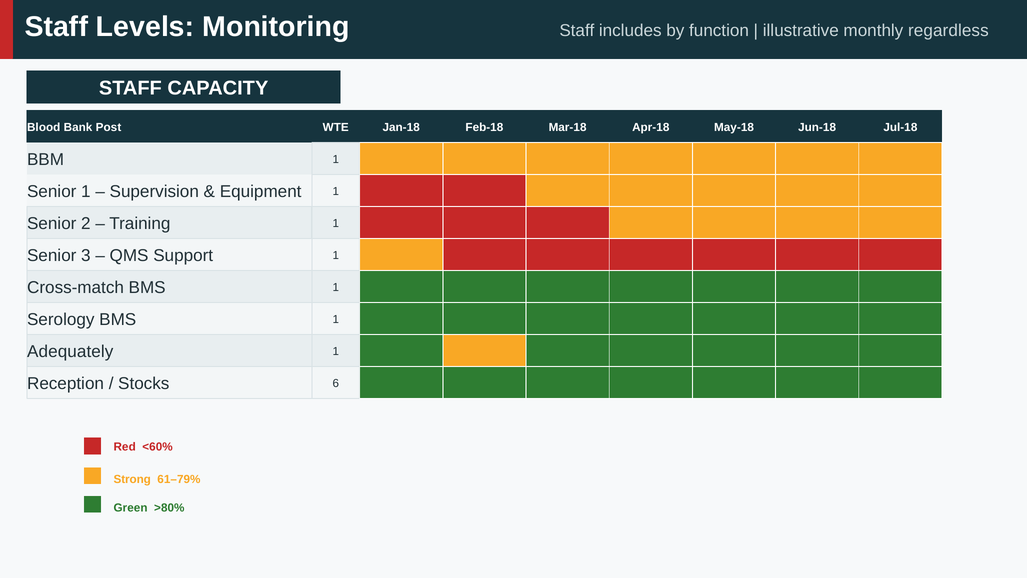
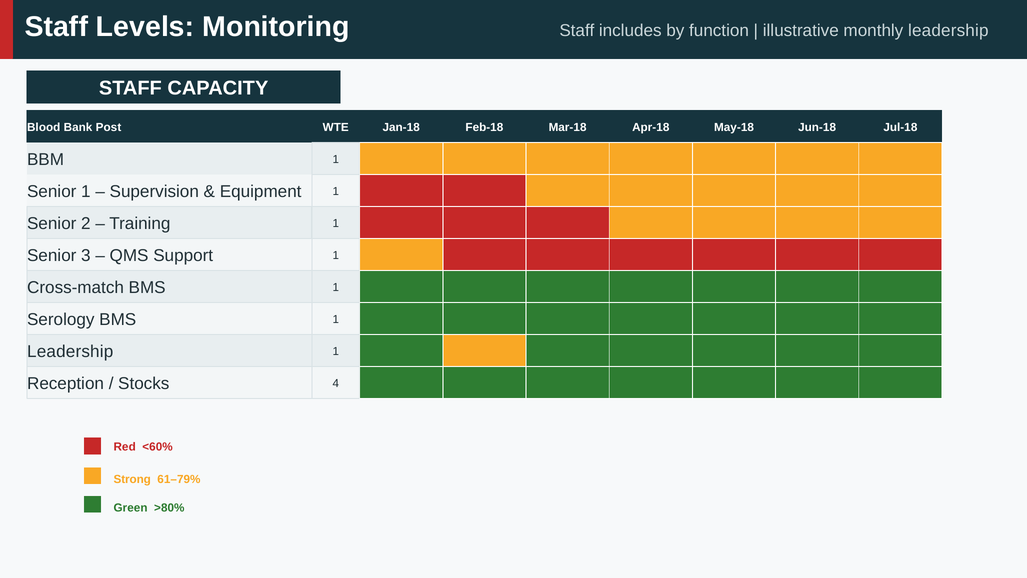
monthly regardless: regardless -> leadership (948, 30)
Adequately: Adequately -> Leadership (70, 351)
6: 6 -> 4 (336, 383)
